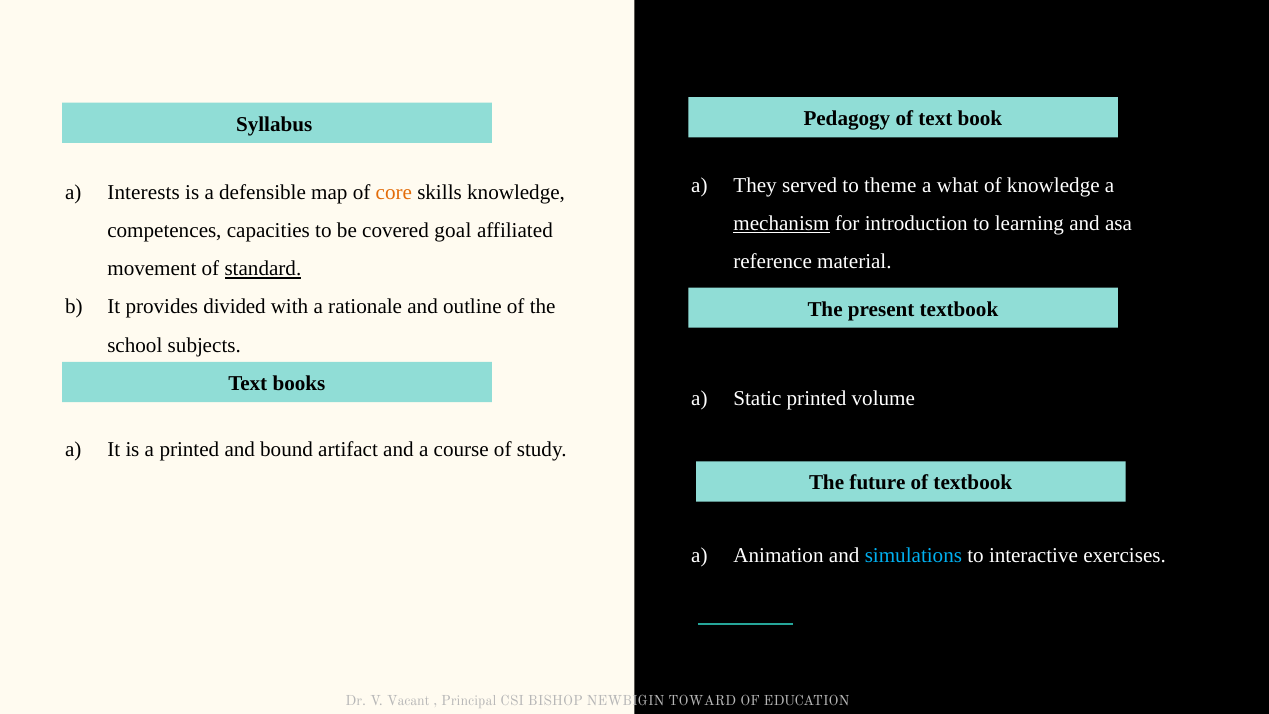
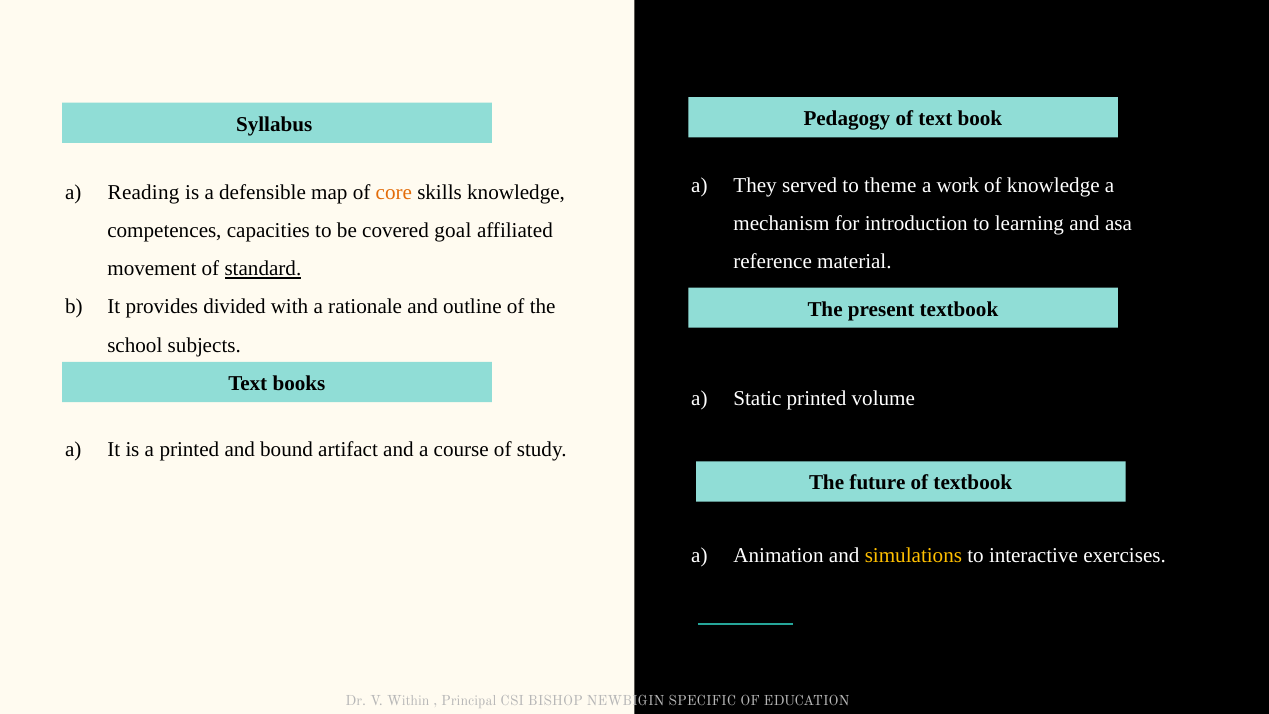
what: what -> work (958, 185)
Interests: Interests -> Reading (144, 193)
mechanism underline: present -> none (781, 223)
simulations colour: light blue -> yellow (913, 555)
Vacant: Vacant -> Within (408, 700)
TOWARD: TOWARD -> SPECIFIC (702, 700)
